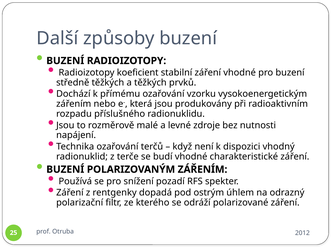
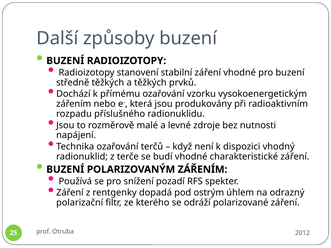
koeficient: koeficient -> stanovení (138, 73)
